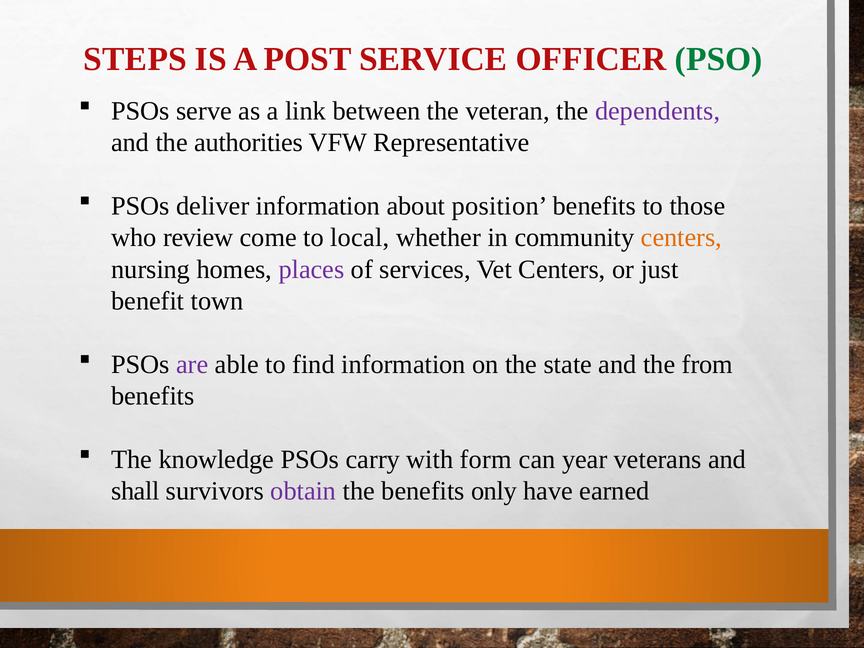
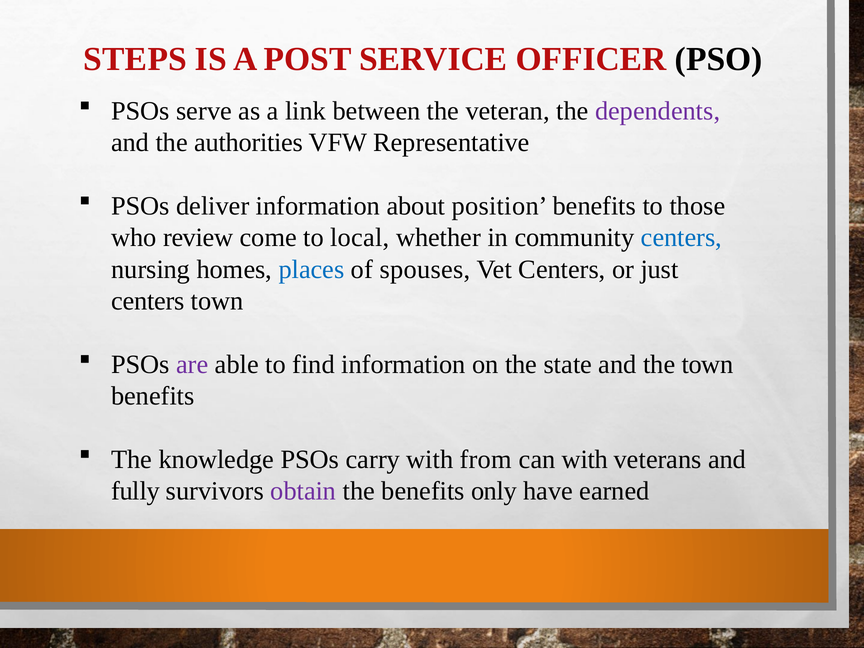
PSO colour: green -> black (719, 59)
centers colour: orange -> blue (682, 238)
places colour: purple -> blue (312, 269)
services: services -> spouses (425, 269)
benefit: benefit -> centers (148, 301)
the from: from -> town (707, 364)
form: form -> from (486, 459)
can year: year -> with (585, 459)
shall: shall -> fully (135, 491)
